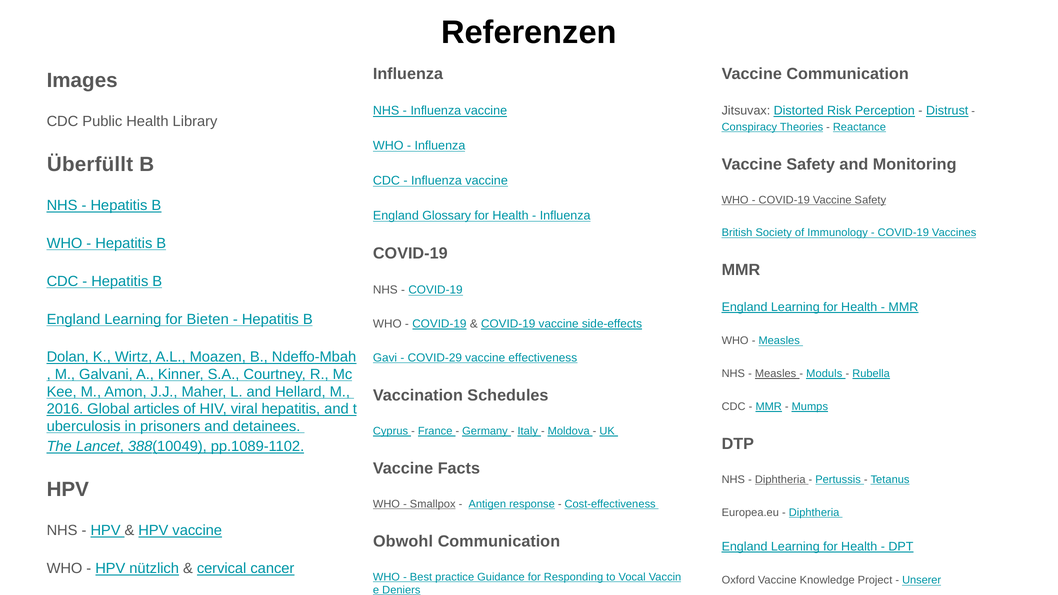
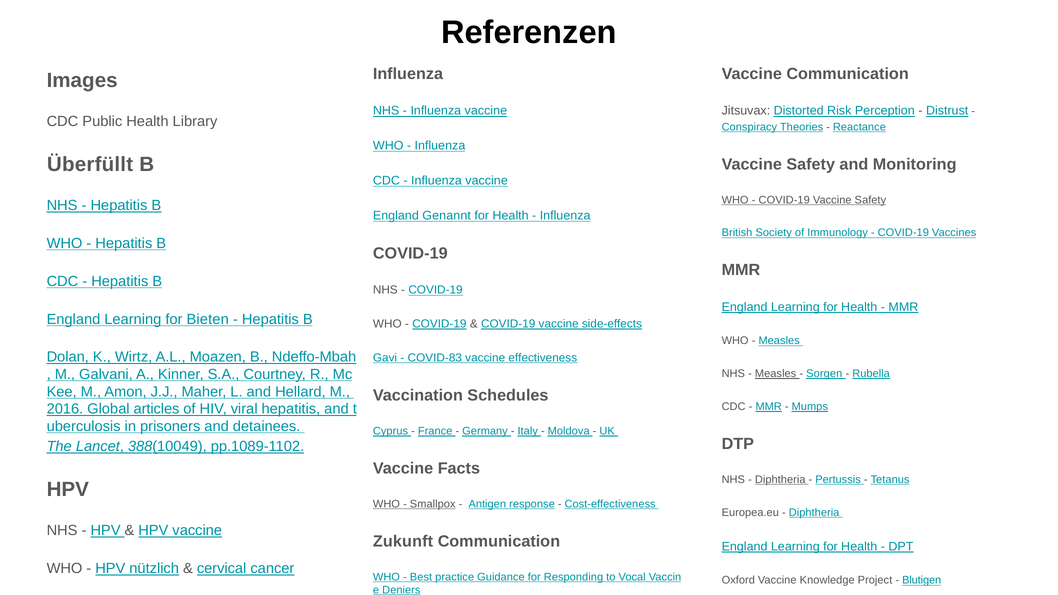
Glossary: Glossary -> Genannt (447, 216)
COVID-29: COVID-29 -> COVID-83 (435, 358)
Moduls: Moduls -> Sorgen (824, 374)
Obwohl: Obwohl -> Zukunft (403, 541)
Unserer: Unserer -> Blutigen (922, 580)
